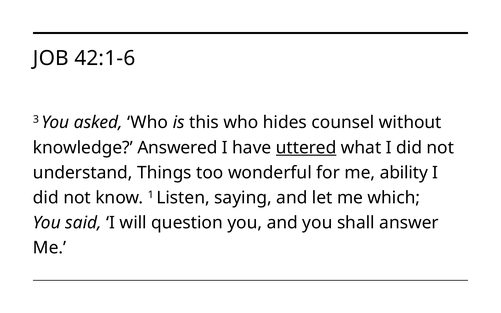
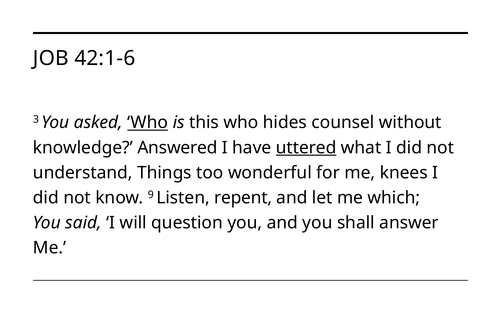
Who underline: none -> present (148, 123)
ability: ability -> knees (404, 173)
1: 1 -> 9 (151, 195)
saying: saying -> repent (243, 198)
